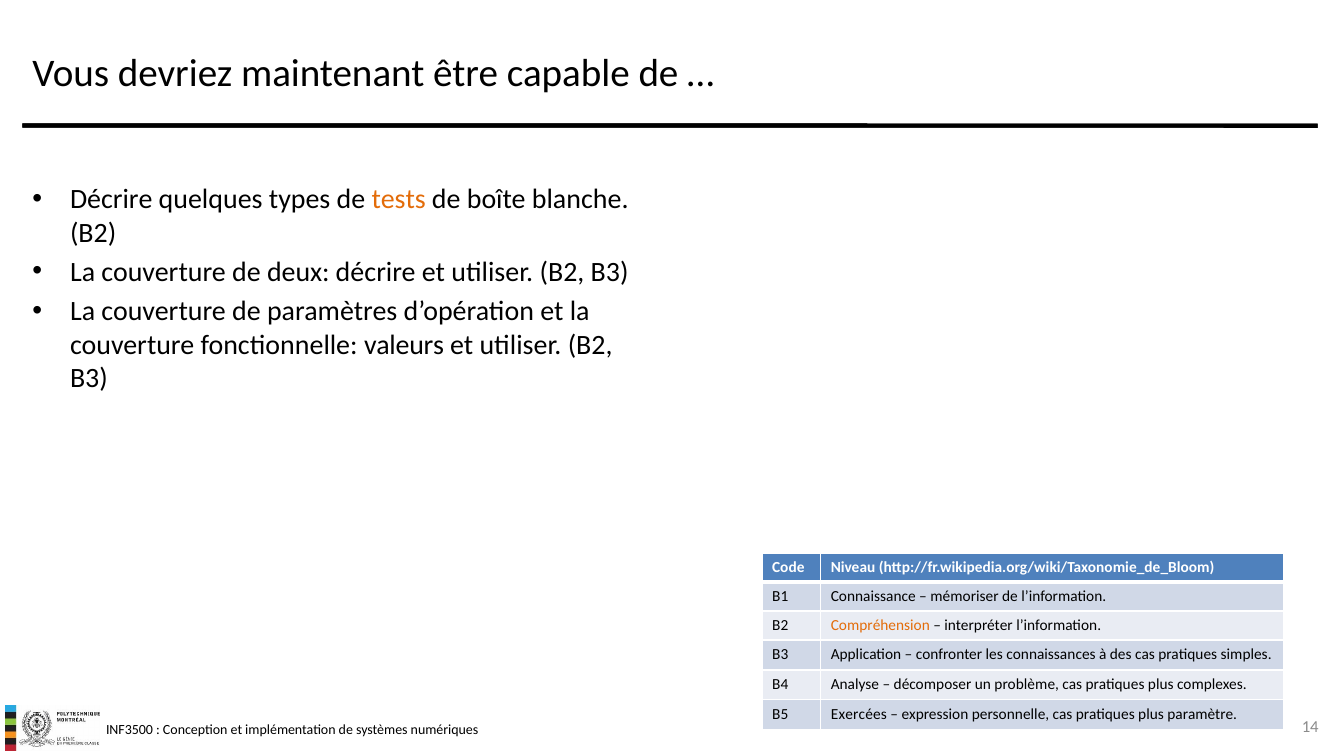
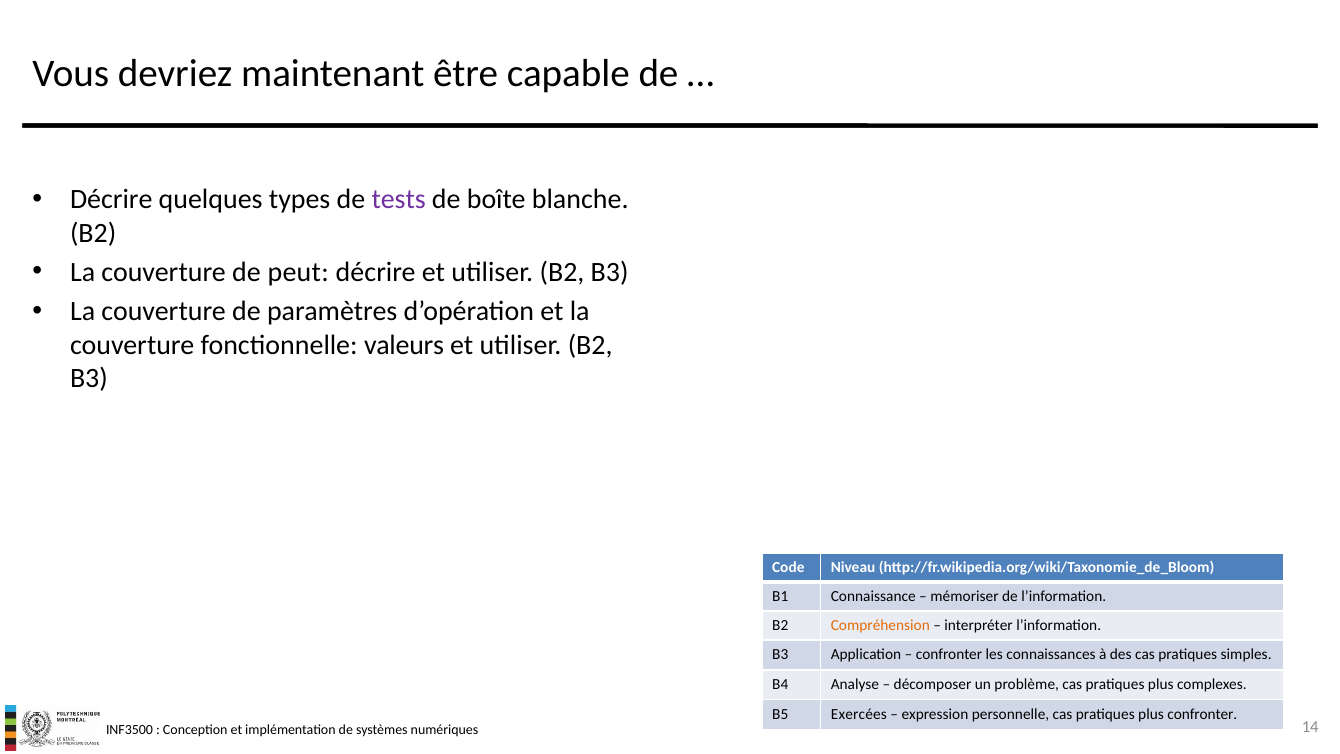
tests colour: orange -> purple (399, 200)
deux: deux -> peut (298, 272)
plus paramètre: paramètre -> confronter (1202, 714)
